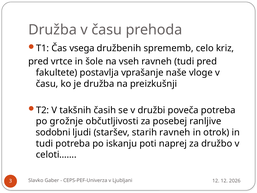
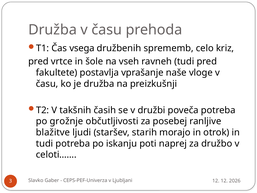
sodobni: sodobni -> blažitve (53, 132)
starih ravneh: ravneh -> morajo (175, 132)
